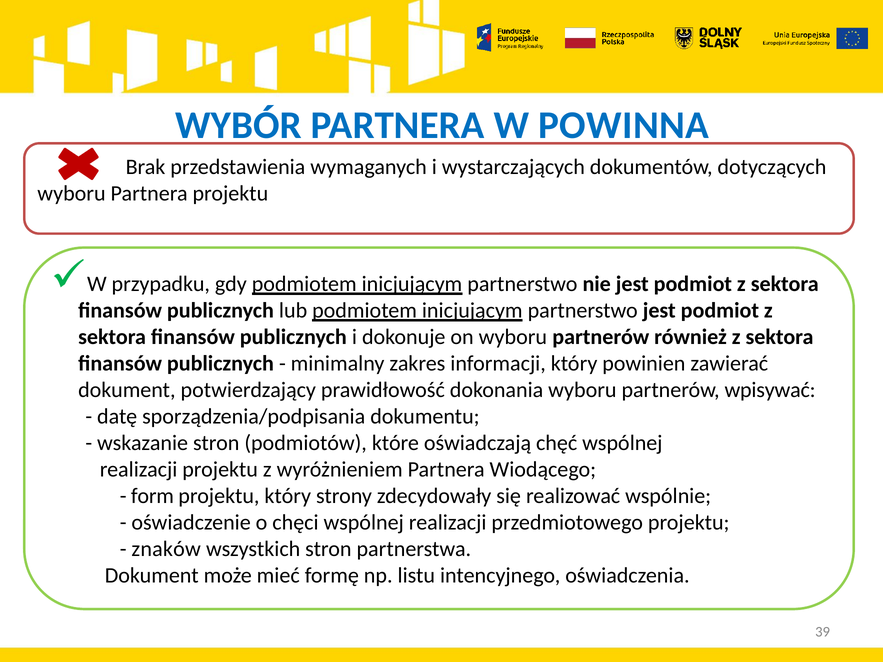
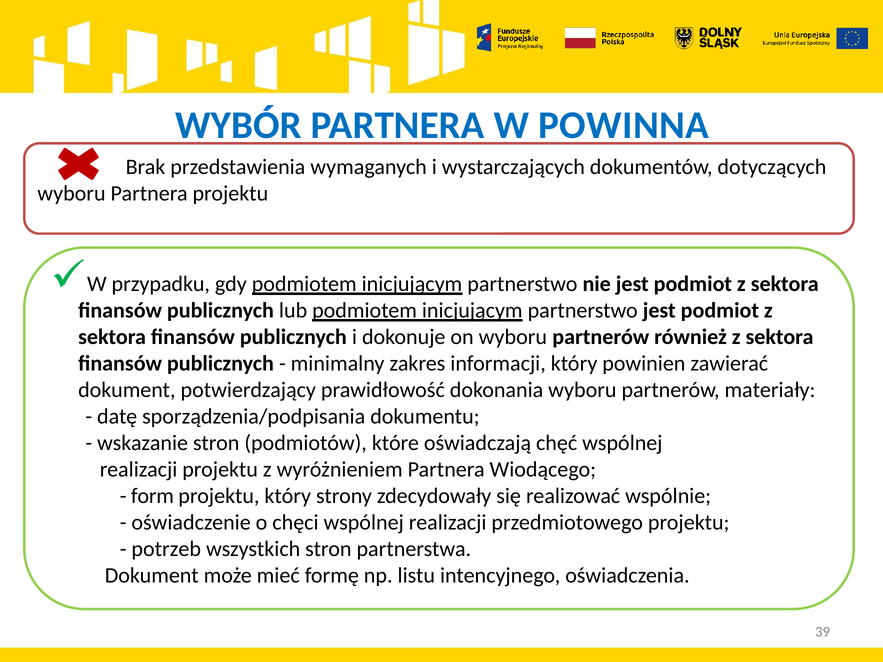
wpisywać: wpisywać -> materiały (770, 390)
znaków: znaków -> potrzeb (166, 549)
